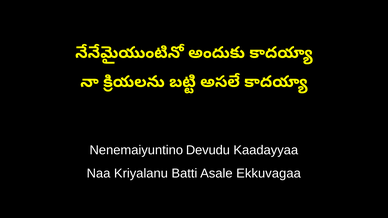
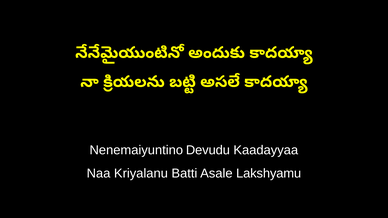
Ekkuvagaa: Ekkuvagaa -> Lakshyamu (269, 174)
